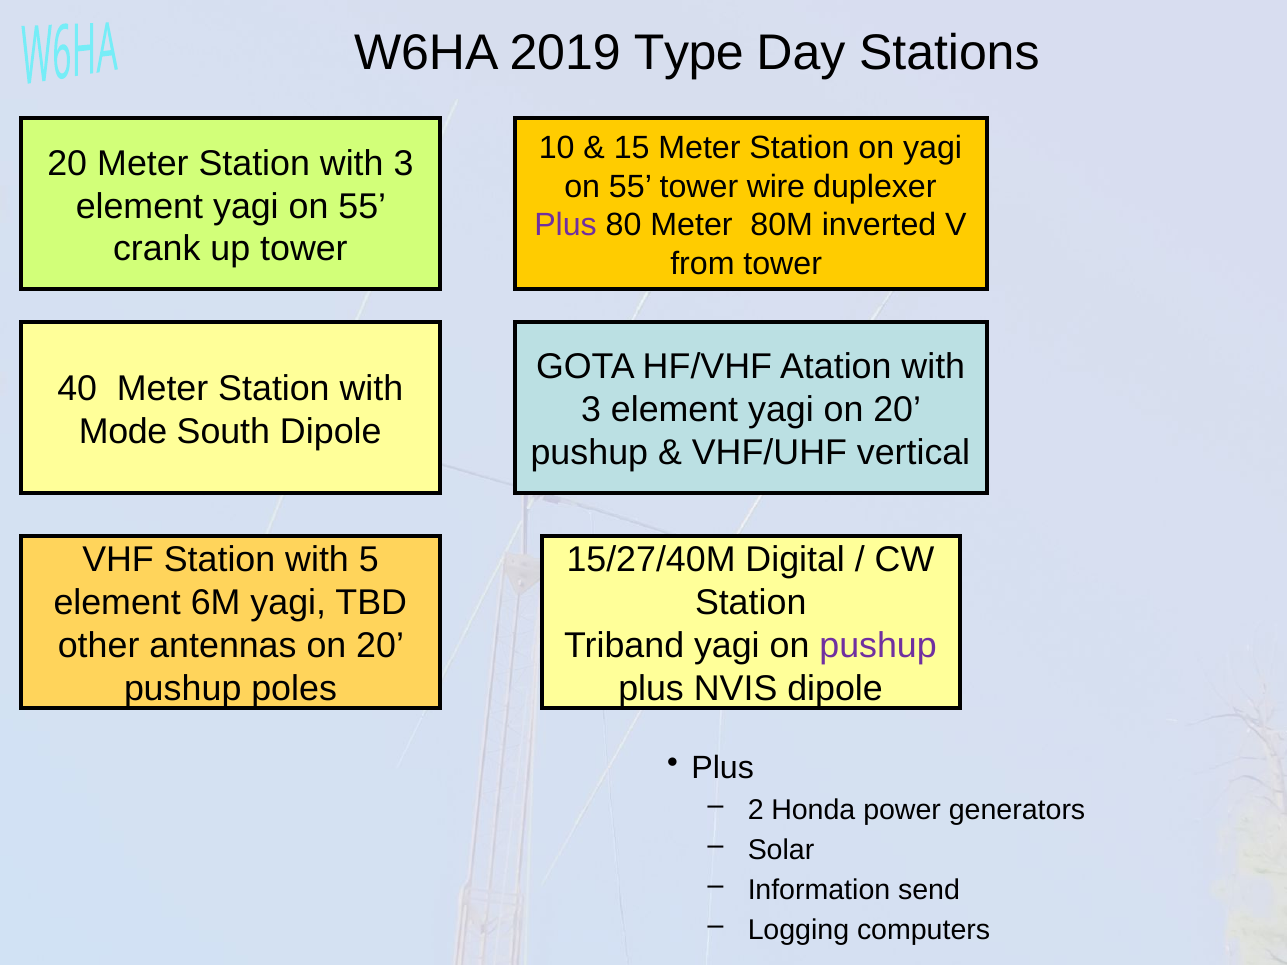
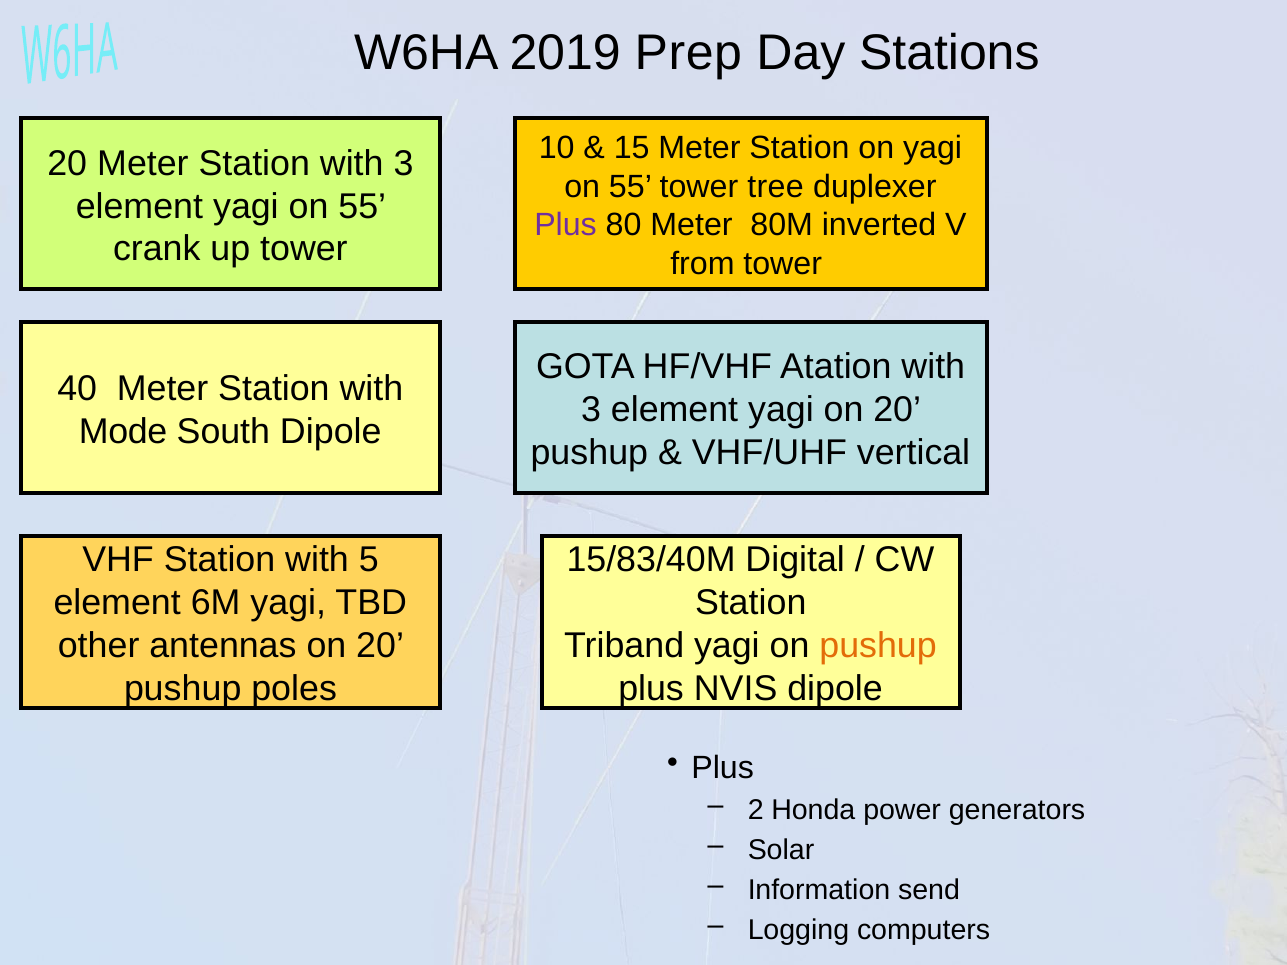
Type: Type -> Prep (688, 53)
wire: wire -> tree (776, 187)
15/27/40M: 15/27/40M -> 15/83/40M (651, 560)
pushup colour: purple -> orange (878, 646)
